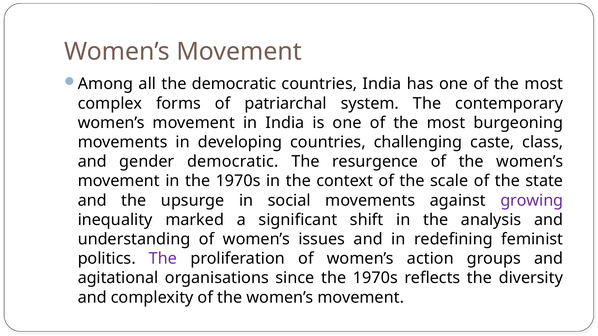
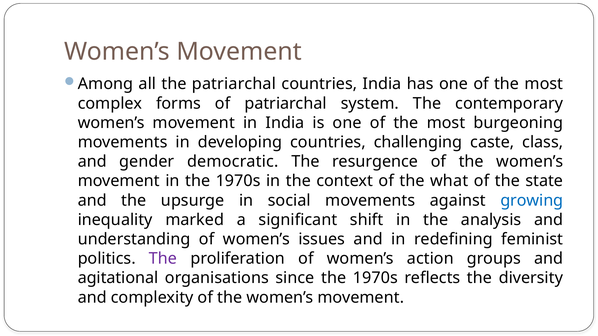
the democratic: democratic -> patriarchal (234, 84)
scale: scale -> what (449, 181)
growing colour: purple -> blue (532, 201)
